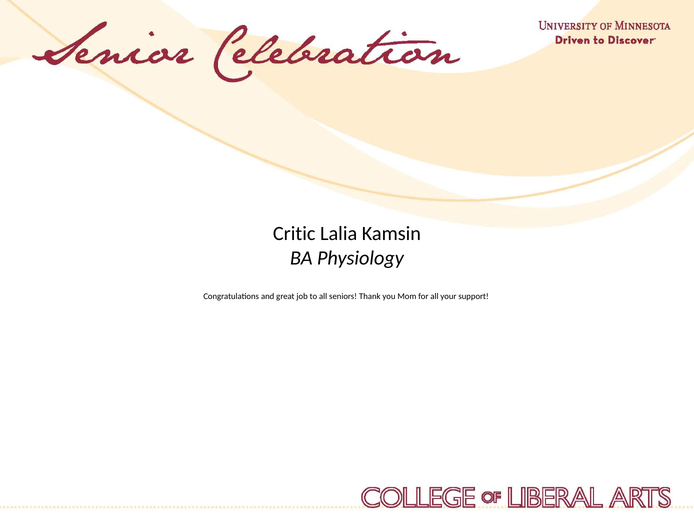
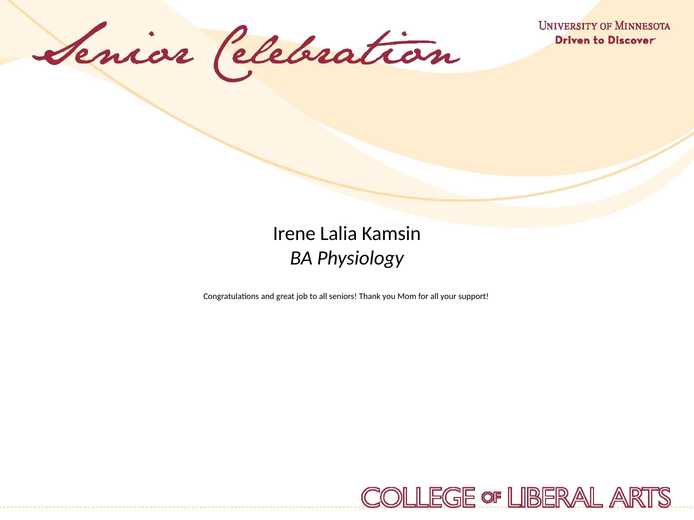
Critic: Critic -> Irene (294, 234)
